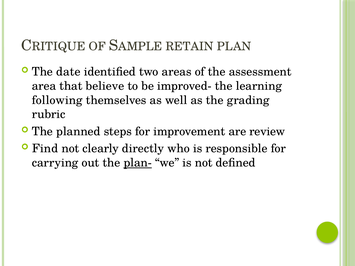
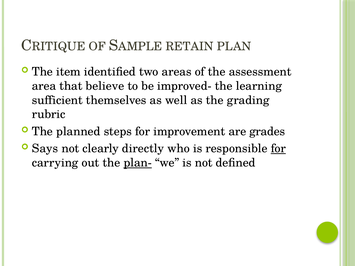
date: date -> item (68, 72)
following: following -> sufficient (57, 100)
review: review -> grades (267, 132)
Find: Find -> Says (45, 149)
for underline: none -> present (278, 149)
